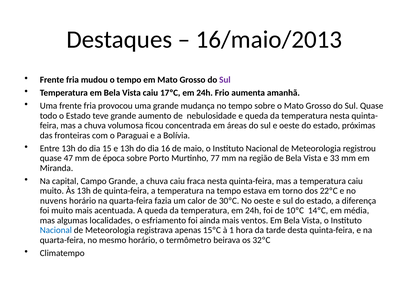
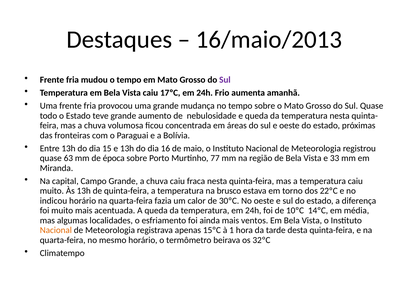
47: 47 -> 63 (68, 158)
na tempo: tempo -> brusco (229, 191)
nuvens: nuvens -> indicou (53, 201)
Nacional colour: blue -> orange (56, 230)
